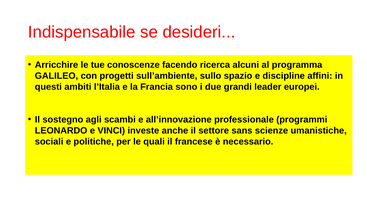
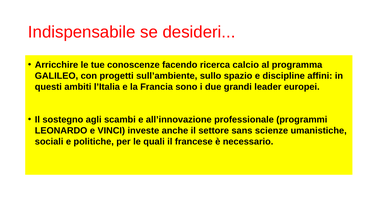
alcuni: alcuni -> calcio (246, 65)
